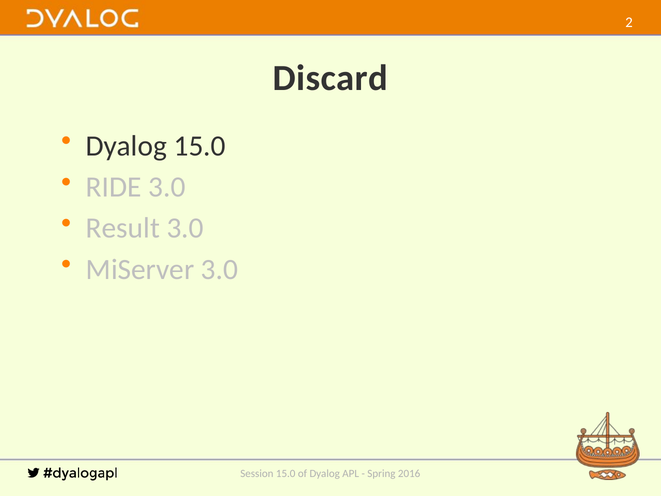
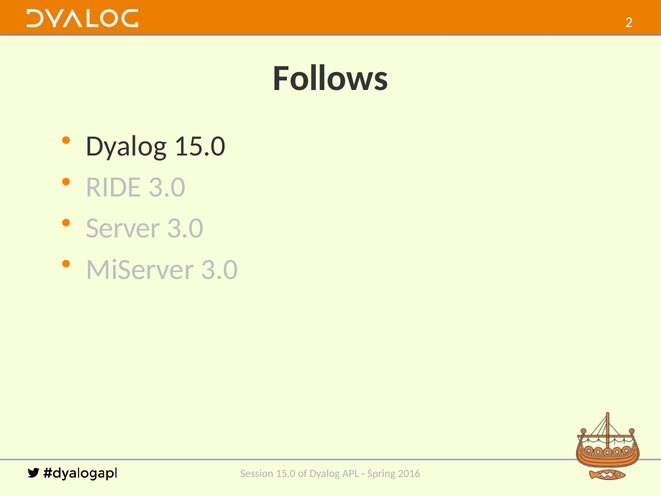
Discard: Discard -> Follows (331, 78)
Result: Result -> Server (123, 228)
